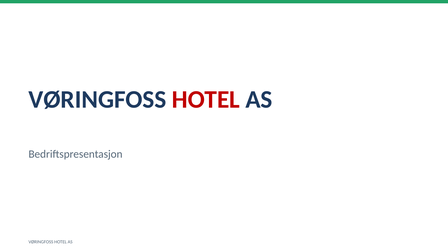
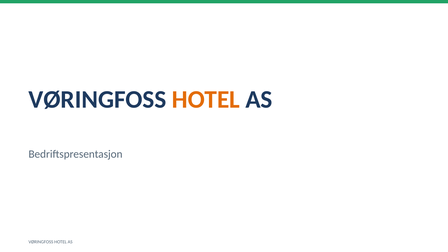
HOTEL colour: red -> orange (206, 99)
